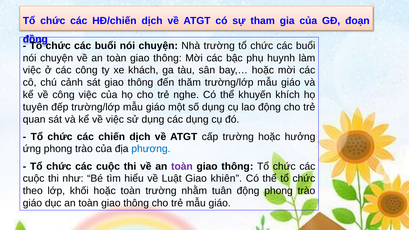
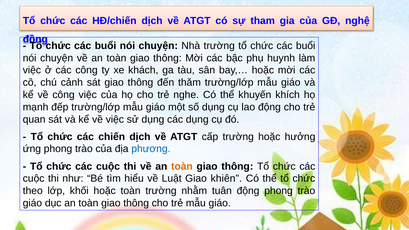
đoạn: đoạn -> nghệ (357, 21)
tuyên: tuyên -> mạnh (36, 107)
toàn colour: purple -> orange (182, 166)
